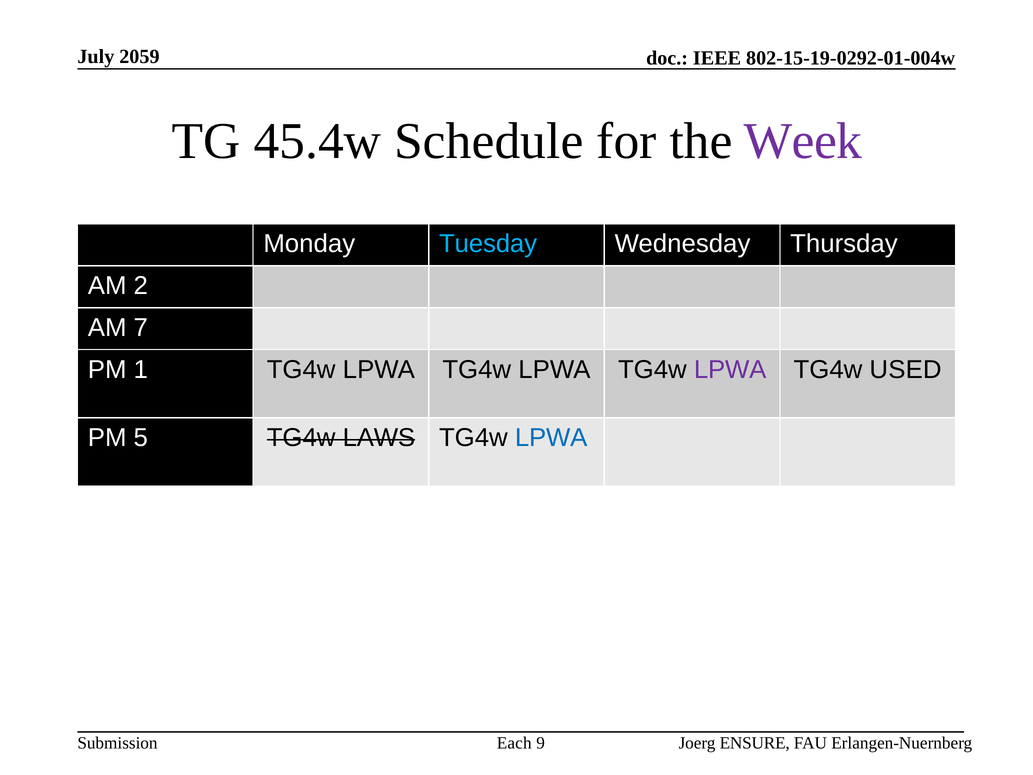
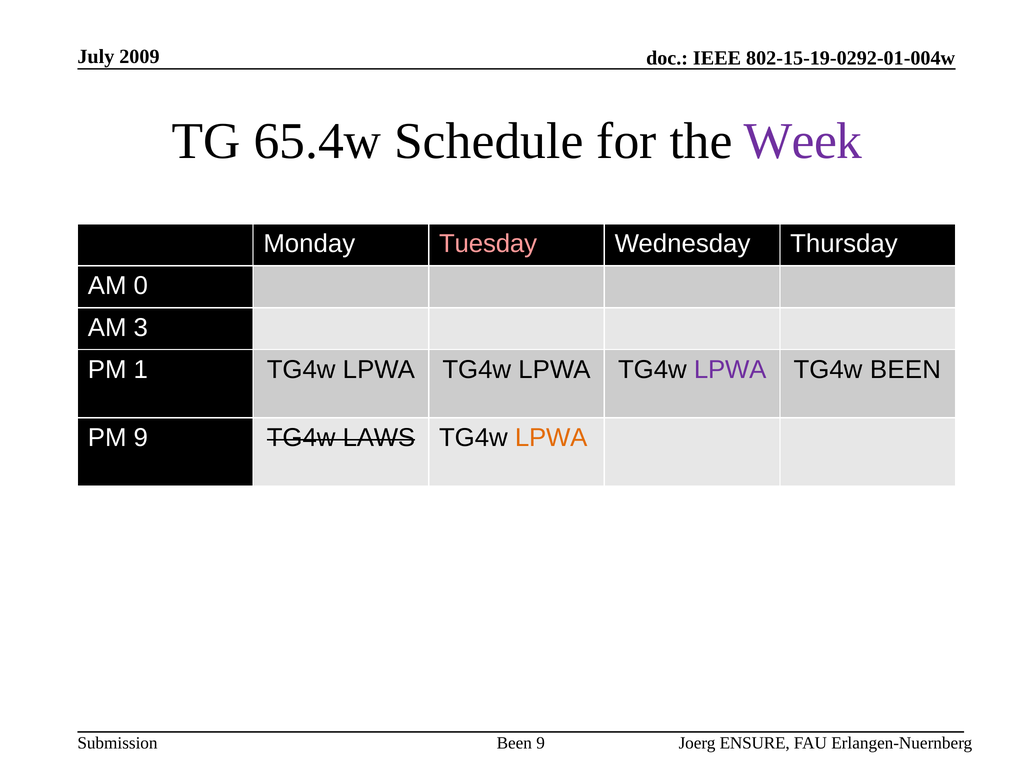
2059: 2059 -> 2009 (139, 56)
45.4w: 45.4w -> 65.4w (317, 141)
Tuesday colour: light blue -> pink (488, 244)
2: 2 -> 0 (141, 286)
7: 7 -> 3 (141, 328)
TG4w USED: USED -> BEEN (906, 370)
PM 5: 5 -> 9 (141, 438)
LPWA colour: blue -> orange (551, 438)
Each: Each -> Been (514, 743)
